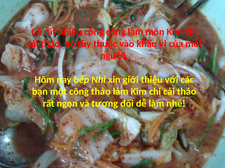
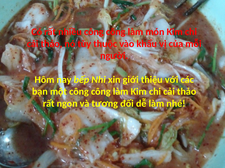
một công thảo: thảo -> công (101, 92)
